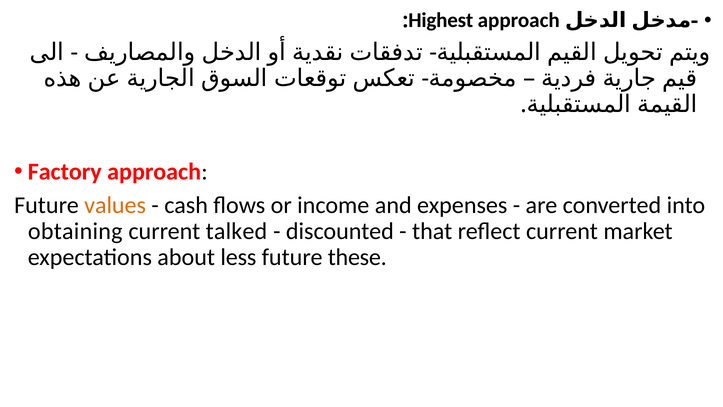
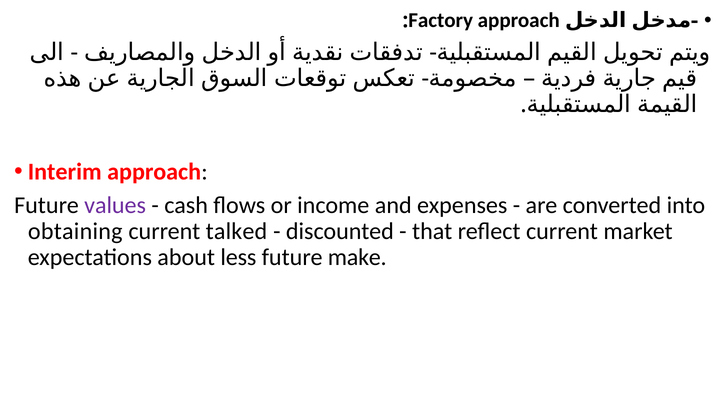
Highest: Highest -> Factory (441, 20)
Factory: Factory -> Interim (65, 172)
values colour: orange -> purple (115, 205)
these: these -> make (357, 257)
